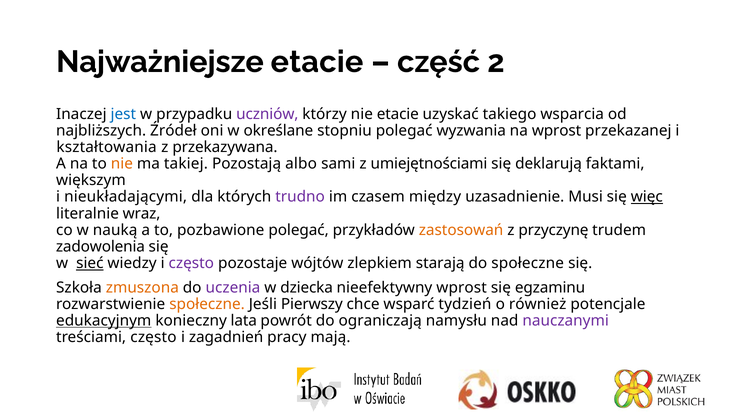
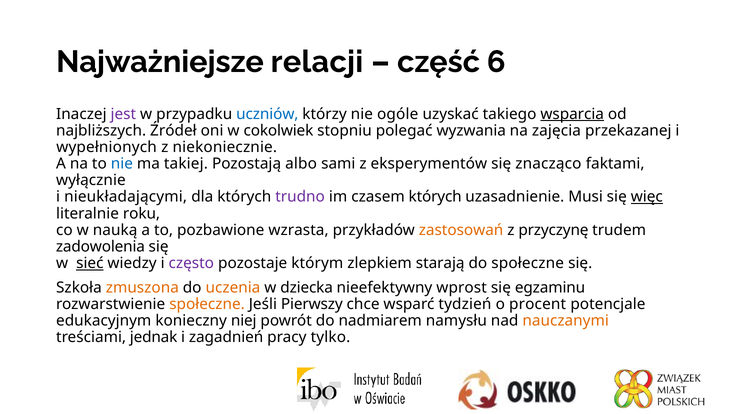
Najważniejsze etacie: etacie -> relacji (317, 62)
2: 2 -> 6 (496, 62)
jest colour: blue -> purple (123, 114)
uczniów colour: purple -> blue (267, 114)
nie etacie: etacie -> ogóle (398, 114)
wsparcia underline: none -> present (572, 114)
określane: określane -> cokolwiek (278, 131)
na wprost: wprost -> zajęcia (556, 131)
kształtowania: kształtowania -> wypełnionych (107, 147)
przekazywana: przekazywana -> niekoniecznie (225, 147)
nie colour: orange -> blue (122, 164)
umiejętnościami: umiejętnościami -> eksperymentów (429, 164)
deklarują: deklarują -> znacząco (548, 164)
większym: większym -> wyłącznie (91, 180)
czasem między: między -> których (435, 197)
wraz: wraz -> roku (142, 213)
pozbawione polegać: polegać -> wzrasta (299, 230)
wójtów: wójtów -> którym (317, 263)
uczenia colour: purple -> orange (233, 287)
również: również -> procent (538, 304)
edukacyjnym underline: present -> none (104, 321)
lata: lata -> niej (244, 321)
ograniczają: ograniczają -> nadmiarem (380, 321)
nauczanymi colour: purple -> orange (566, 321)
treściami często: często -> jednak (154, 337)
mają: mają -> tylko (330, 337)
